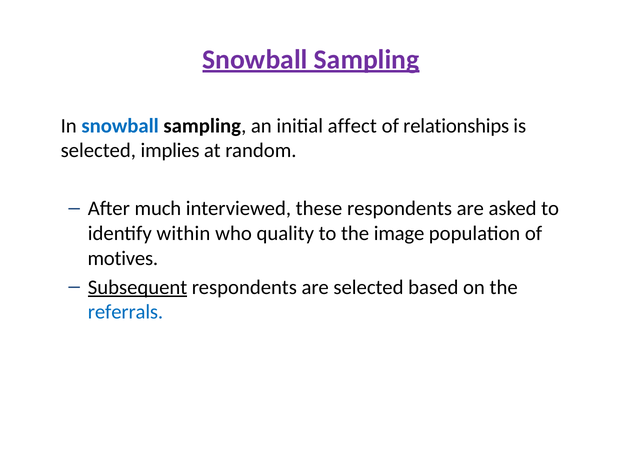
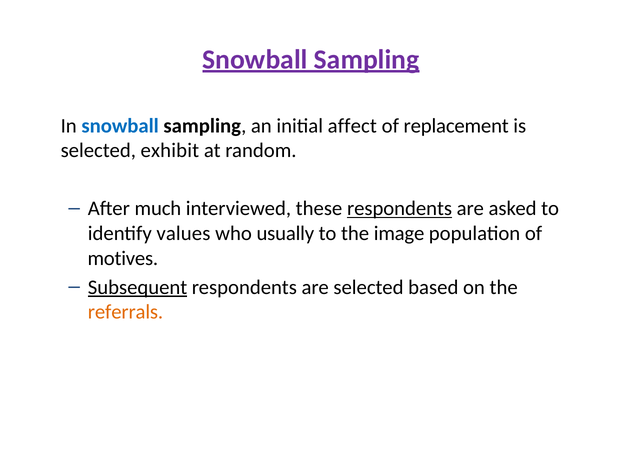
relationships: relationships -> replacement (456, 126)
implies: implies -> exhibit (170, 151)
respondents underline: none -> present (400, 209)
within: within -> values (183, 234)
quality: quality -> usually (285, 234)
referrals colour: blue -> orange (126, 312)
